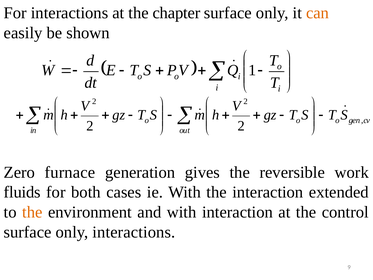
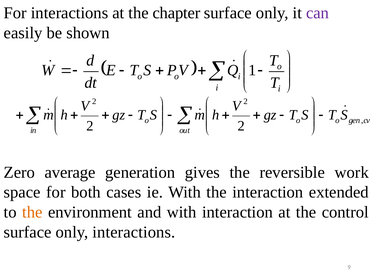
can colour: orange -> purple (318, 13)
furnace: furnace -> average (70, 172)
fluids: fluids -> space (22, 192)
